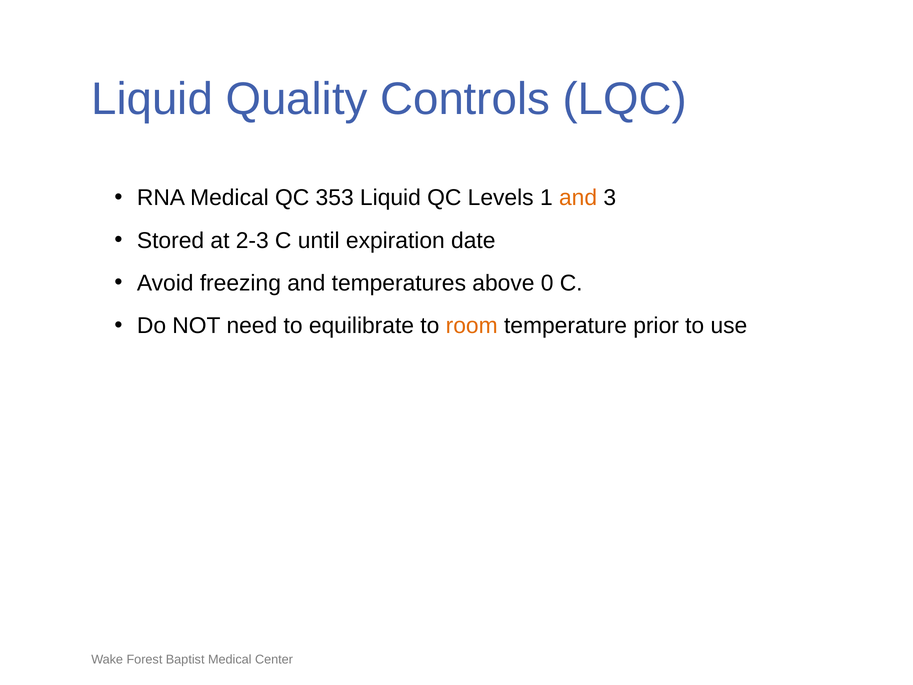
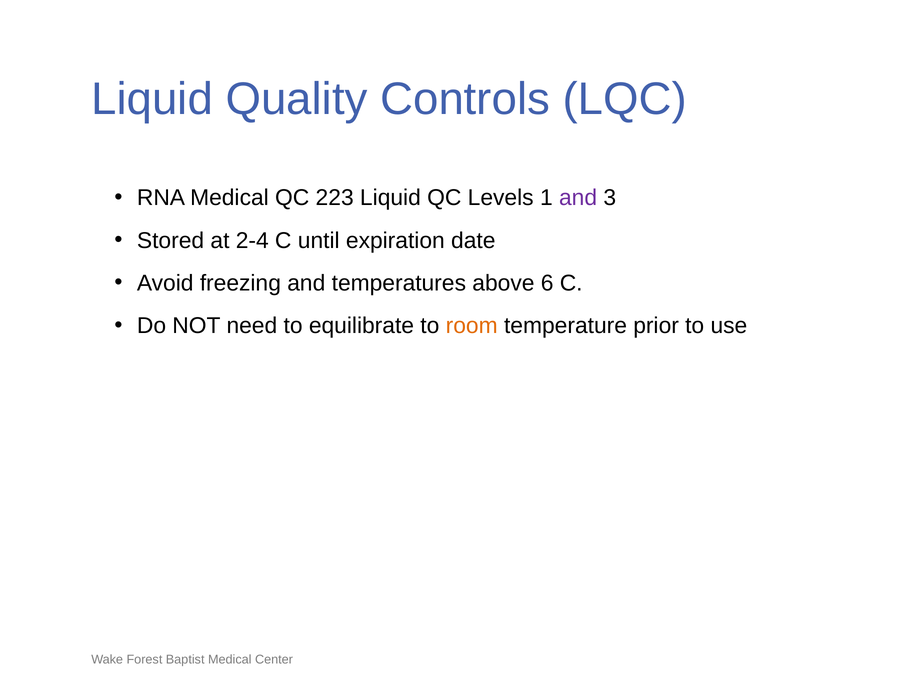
353: 353 -> 223 (335, 198)
and colour: orange -> purple (578, 198)
2-3: 2-3 -> 2-4 (252, 240)
0: 0 -> 6 (547, 283)
